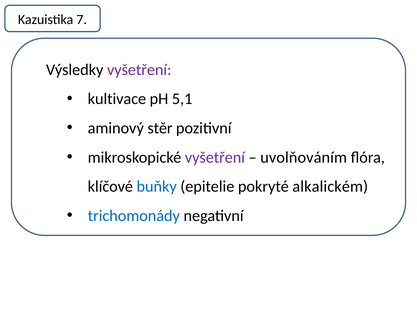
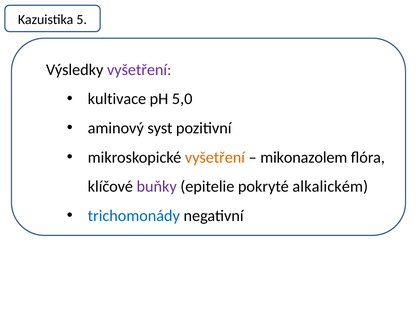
7: 7 -> 5 (82, 19)
5,1: 5,1 -> 5,0 (182, 99)
stěr: stěr -> syst (160, 128)
vyšetření colour: purple -> orange (215, 157)
uvolňováním: uvolňováním -> mikonazolem (304, 157)
buňky colour: blue -> purple (157, 186)
